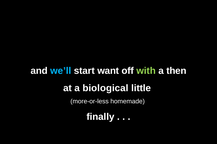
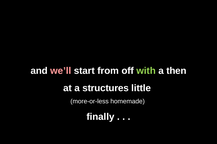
we’ll colour: light blue -> pink (61, 71)
want: want -> from (108, 71)
biological: biological -> structures (106, 88)
